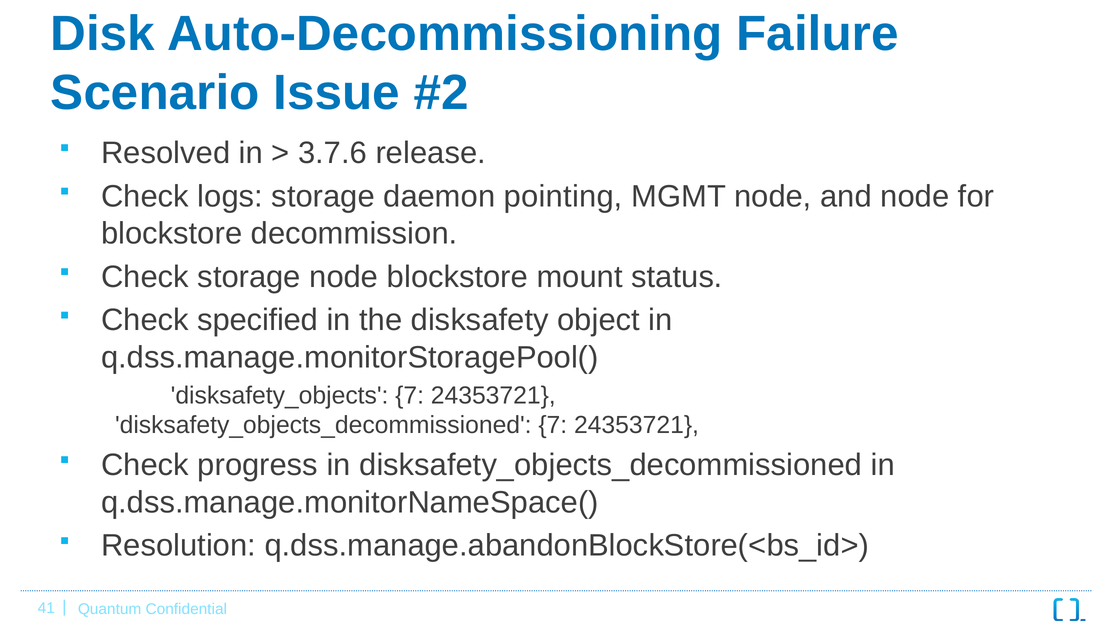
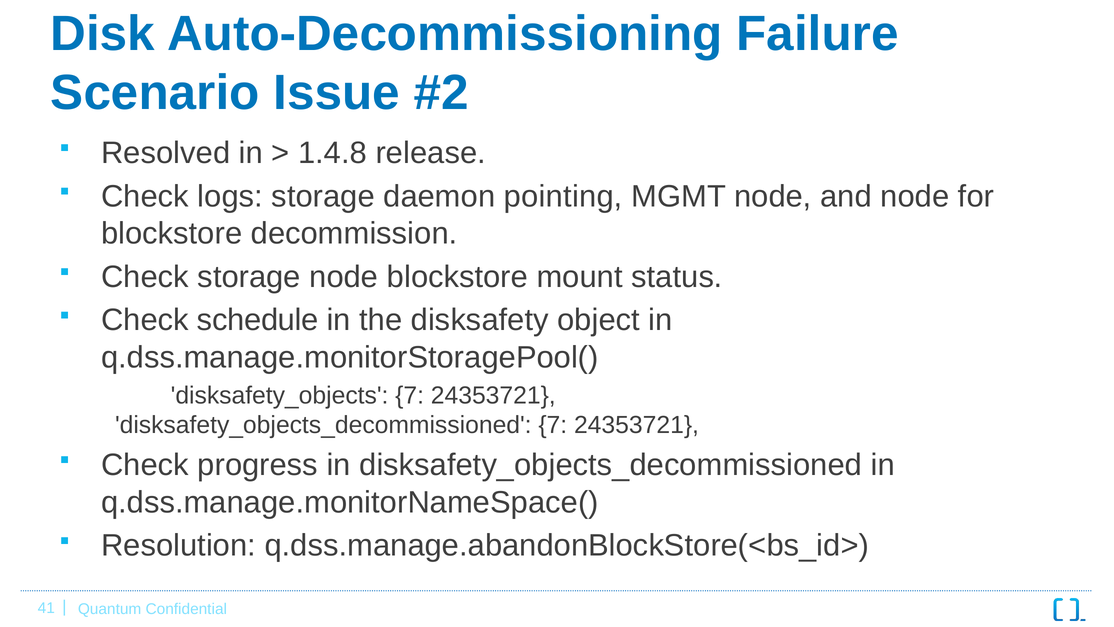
3.7.6: 3.7.6 -> 1.4.8 (333, 153)
specified: specified -> schedule (258, 320)
